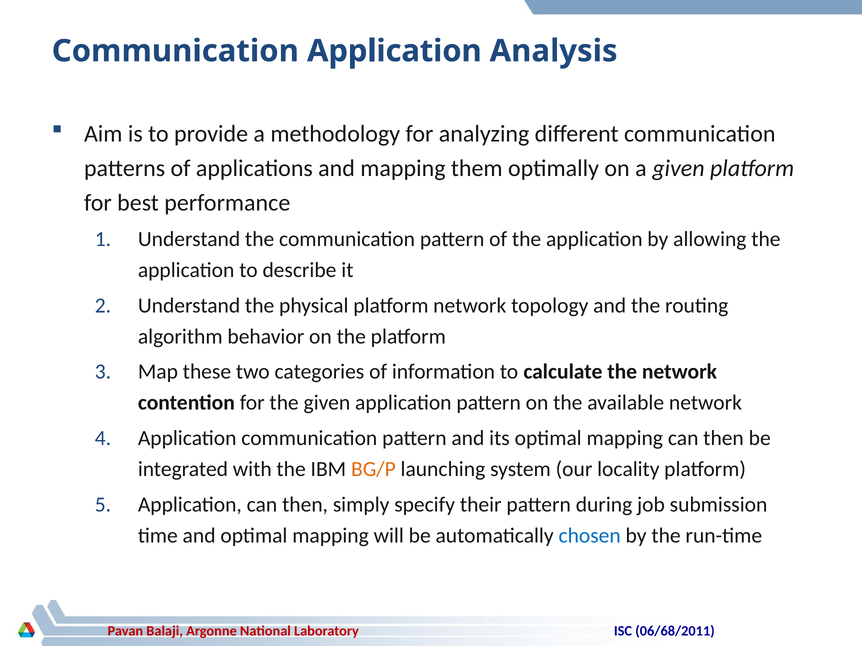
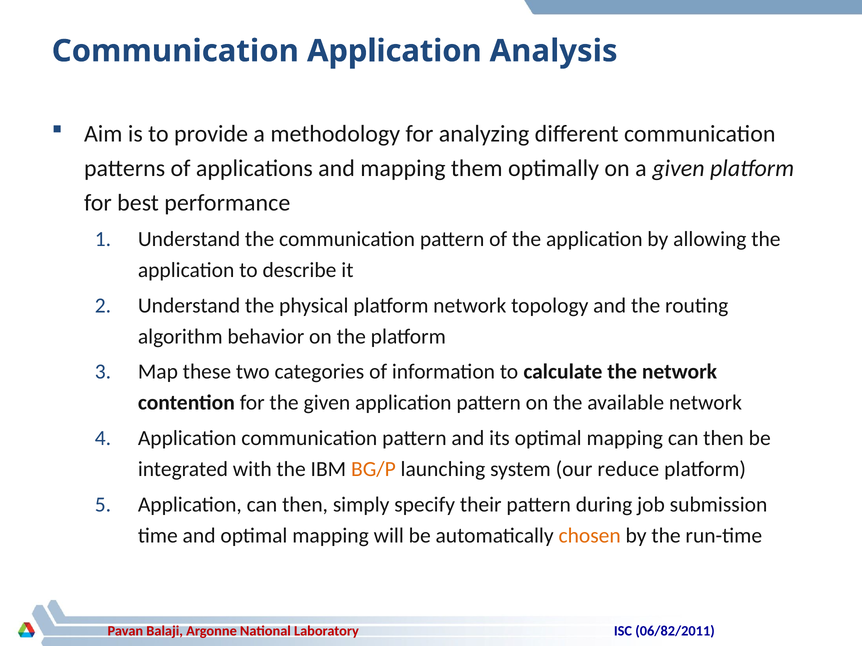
locality: locality -> reduce (628, 469)
chosen colour: blue -> orange (590, 536)
06/68/2011: 06/68/2011 -> 06/82/2011 (675, 632)
